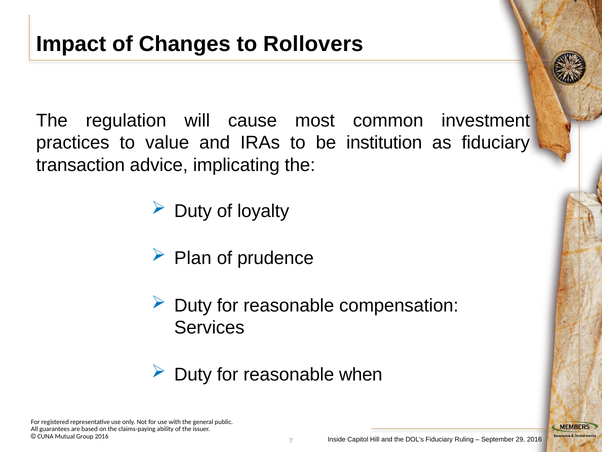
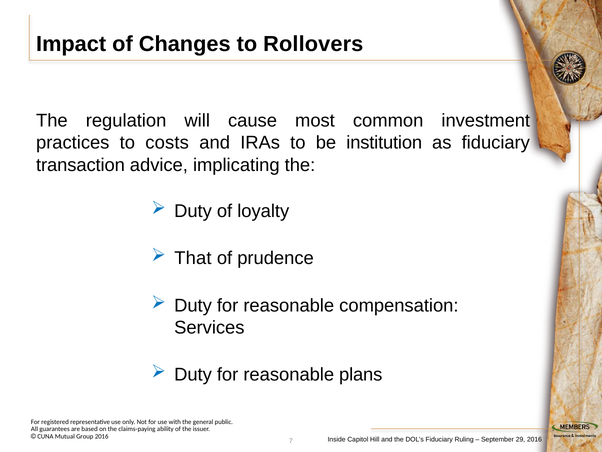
value: value -> costs (167, 143)
Plan: Plan -> That (193, 258)
when: when -> plans (361, 374)
